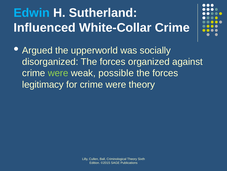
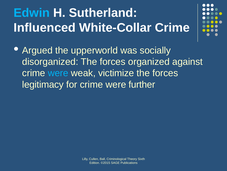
were colour: light green -> light blue (58, 73)
possible: possible -> victimize (116, 73)
were theory: theory -> further (142, 84)
